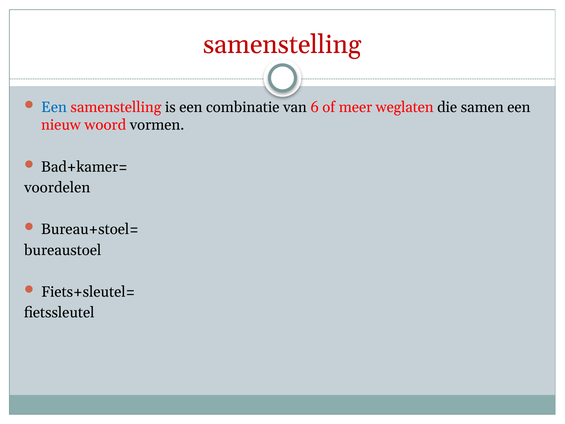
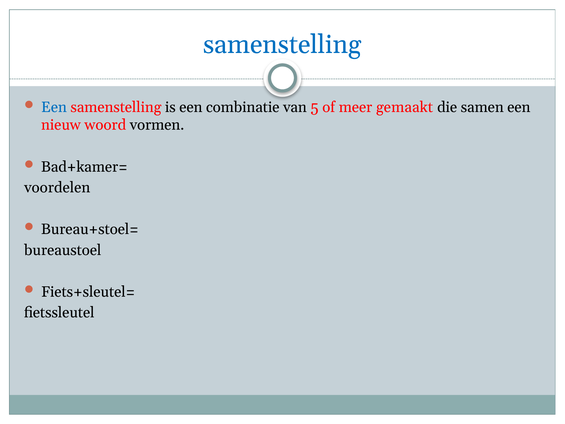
samenstelling colour: red -> blue (282, 44)
6: 6 -> 5 (315, 107)
weglaten: weglaten -> gemaakt (405, 107)
